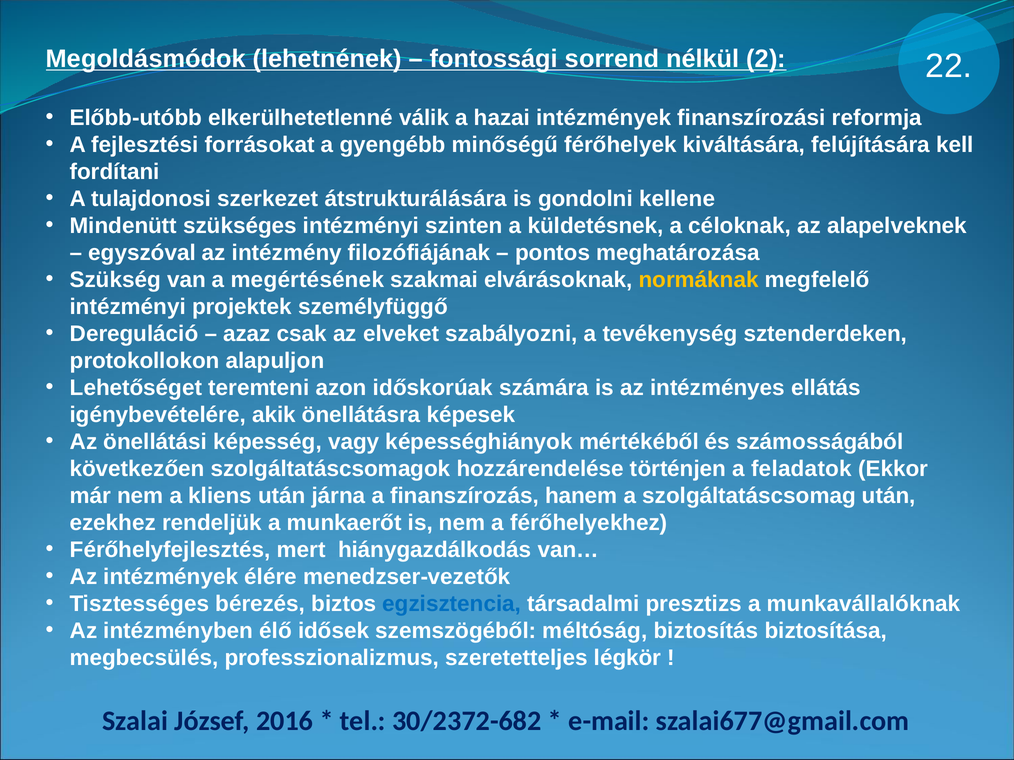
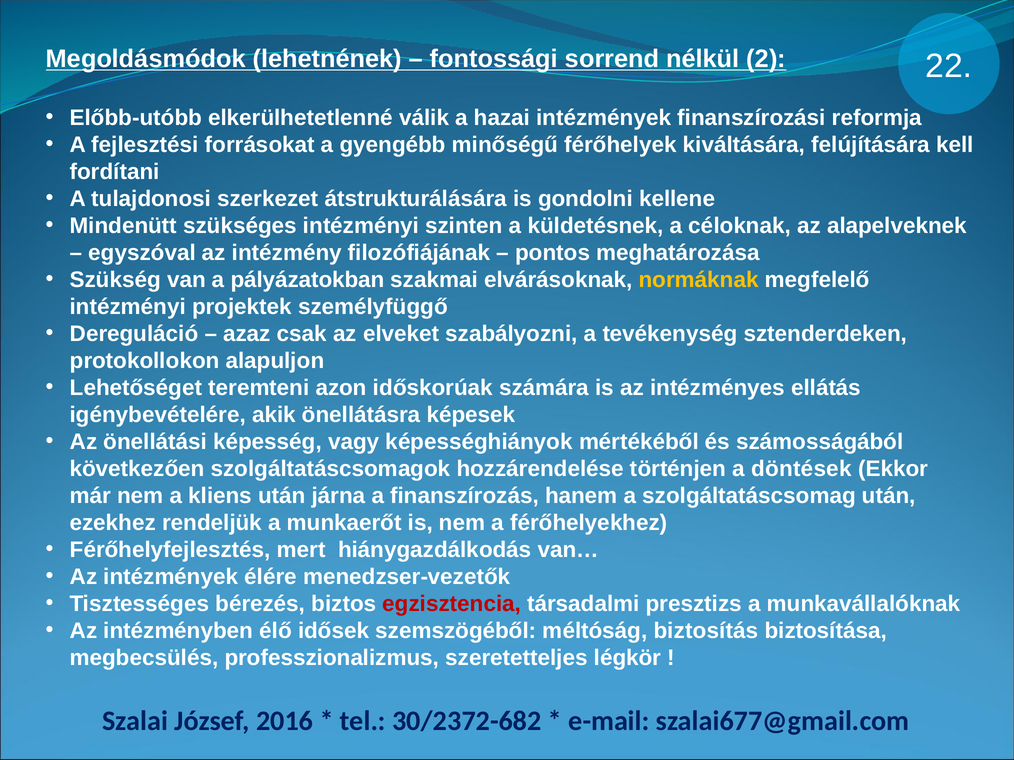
megértésének: megértésének -> pályázatokban (308, 280)
feladatok: feladatok -> döntések (801, 469)
egzisztencia colour: blue -> red (452, 604)
